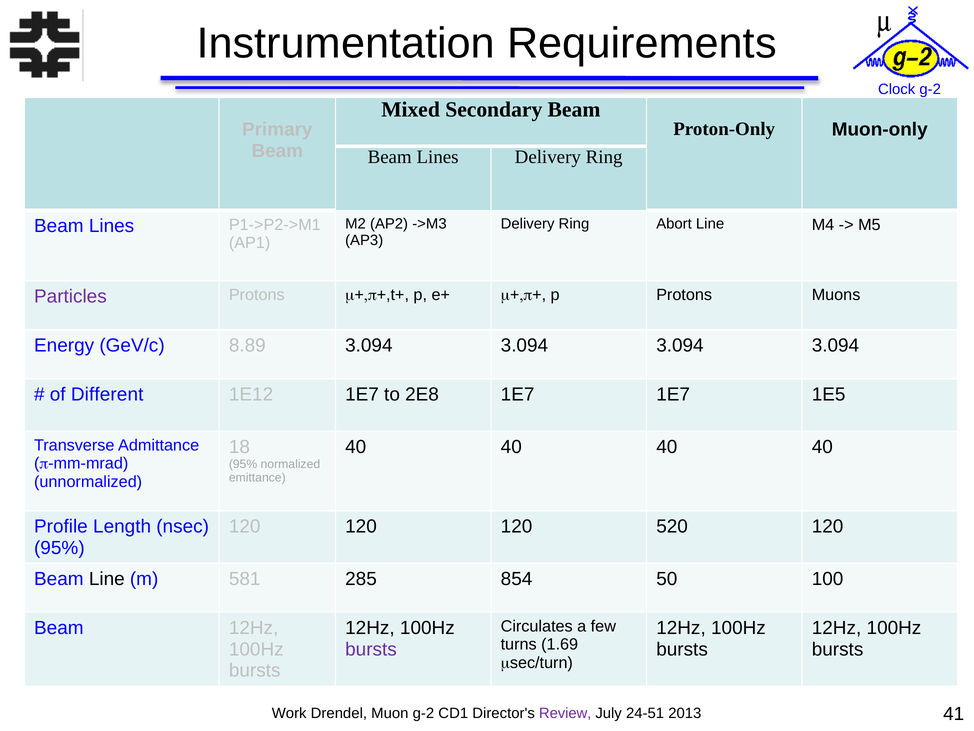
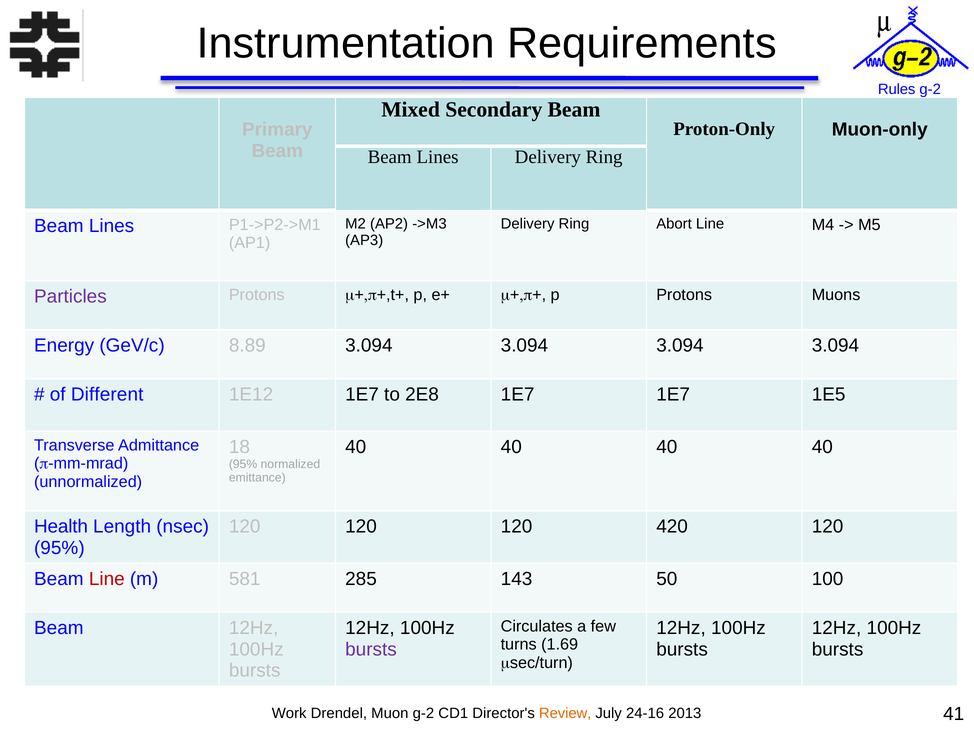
Clock: Clock -> Rules (897, 89)
Profile: Profile -> Health (61, 526)
520: 520 -> 420 (672, 526)
Line colour: black -> red (107, 579)
854: 854 -> 143 (517, 579)
Review colour: purple -> orange (565, 713)
24-51: 24-51 -> 24-16 (645, 713)
